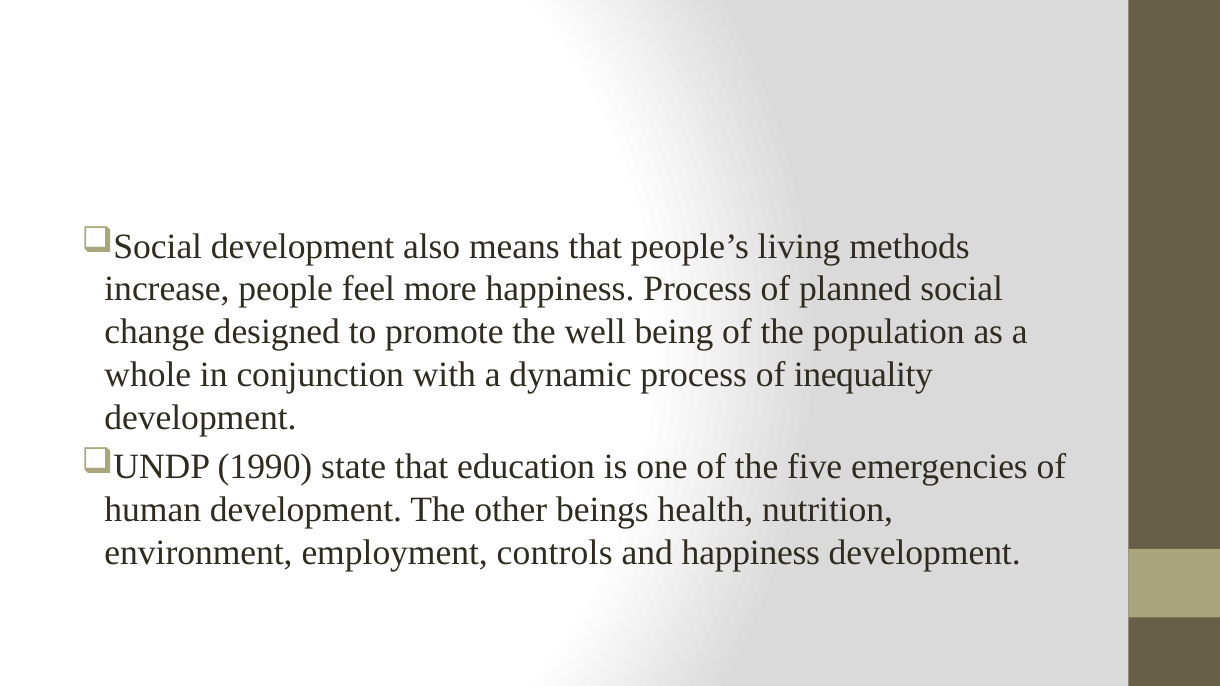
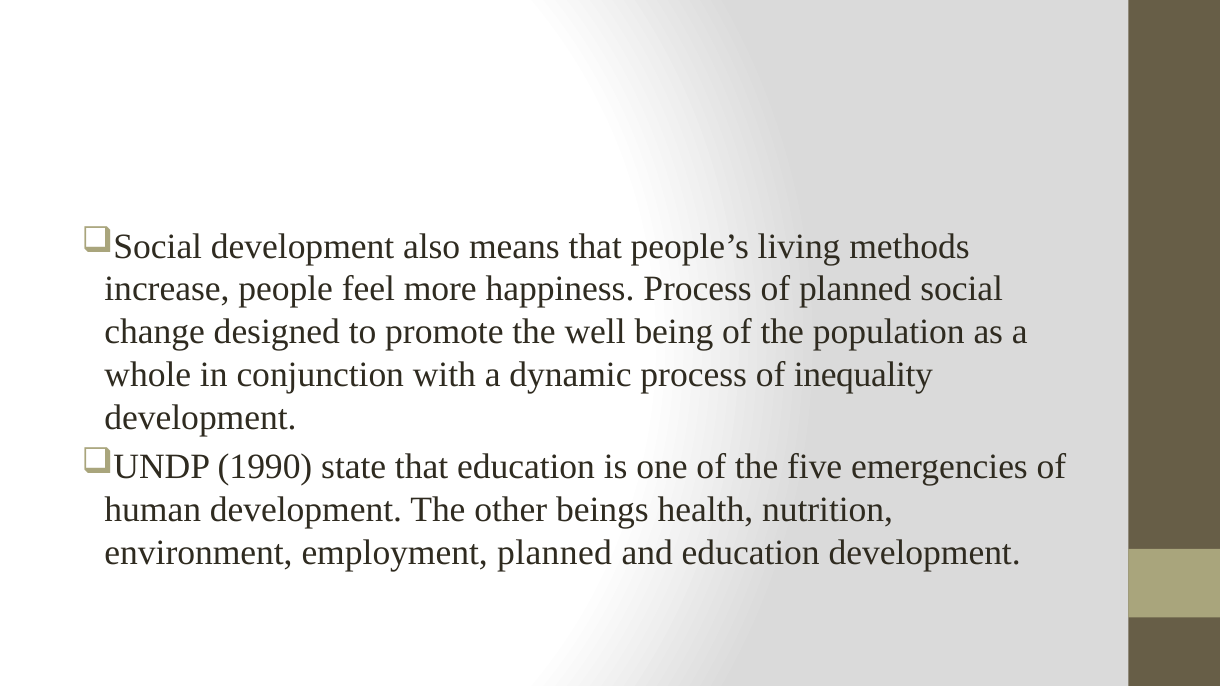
employment controls: controls -> planned (555, 553)
and happiness: happiness -> education (751, 553)
